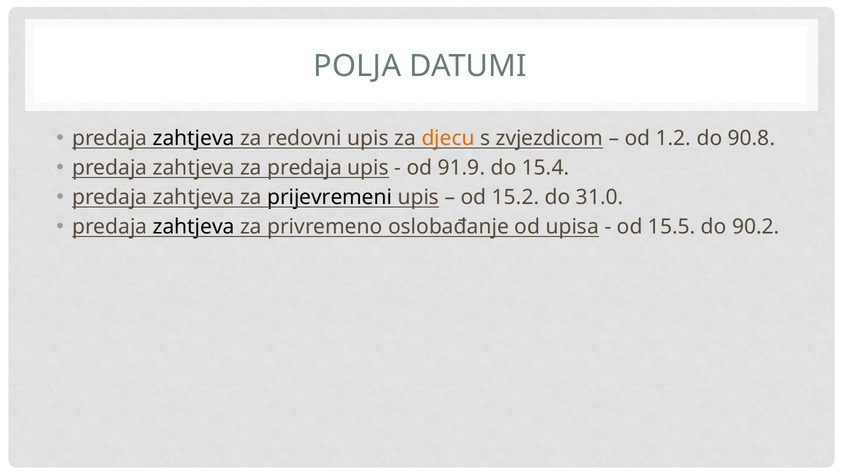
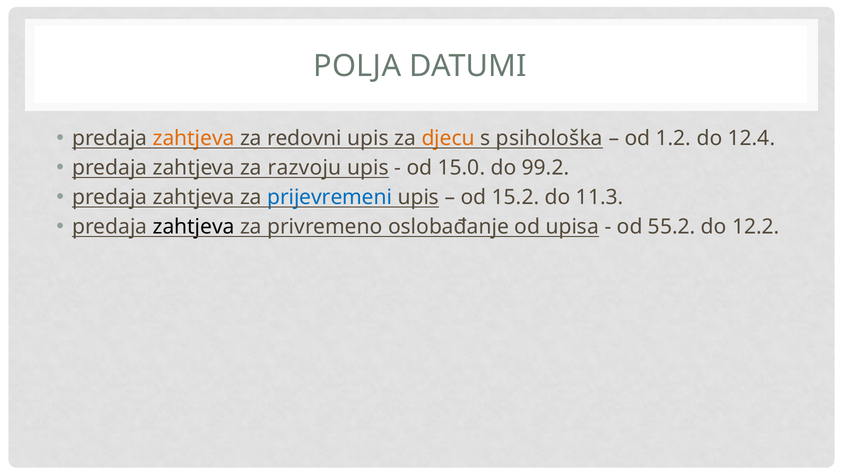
zahtjeva colour: black -> orange (194, 138)
zvjezdicom: zvjezdicom -> psihološka (549, 138)
90.8: 90.8 -> 12.4 (751, 138)
za predaja: predaja -> razvoju (304, 168)
91.9: 91.9 -> 15.0 (461, 168)
15.4: 15.4 -> 99.2 (546, 168)
prijevremeni colour: black -> blue (330, 197)
31.0: 31.0 -> 11.3 (600, 197)
15.5: 15.5 -> 55.2 (672, 227)
90.2: 90.2 -> 12.2 (756, 227)
